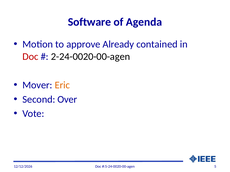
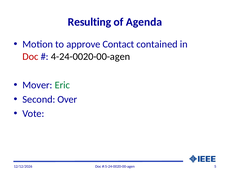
Software: Software -> Resulting (89, 22)
Already: Already -> Contact (118, 44)
2-24-0020-00-agen: 2-24-0020-00-agen -> 4-24-0020-00-agen (91, 57)
Eric colour: orange -> green (62, 85)
